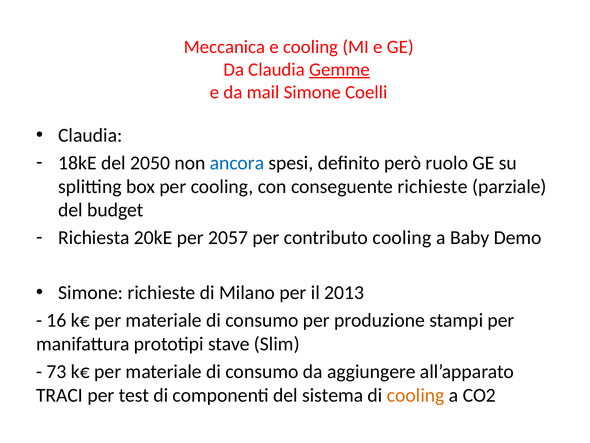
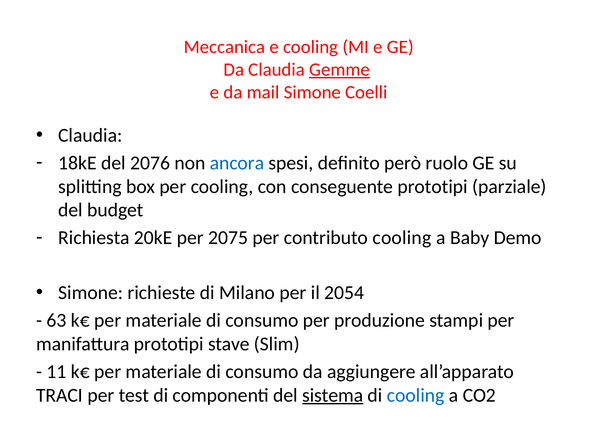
2050: 2050 -> 2076 (150, 163)
conseguente richieste: richieste -> prototipi (433, 186)
2057: 2057 -> 2075 (228, 237)
2013: 2013 -> 2054 (344, 292)
16: 16 -> 63 (56, 320)
73: 73 -> 11 (56, 371)
sistema underline: none -> present (333, 395)
cooling colour: orange -> blue (416, 395)
